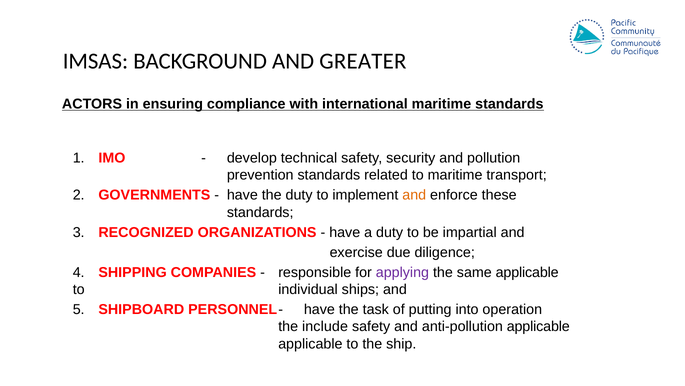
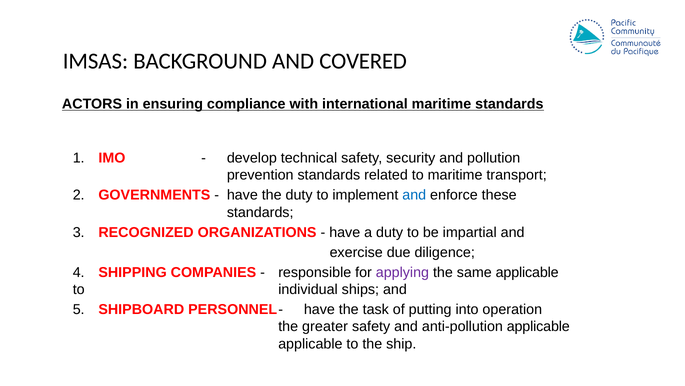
GREATER: GREATER -> COVERED (363, 61)
and colour: orange -> blue (414, 195)
include: include -> greater (325, 326)
